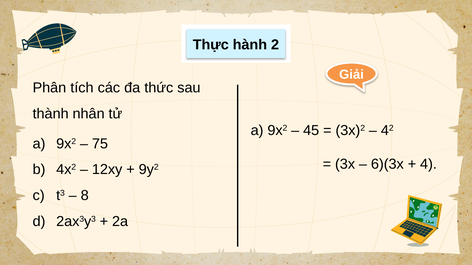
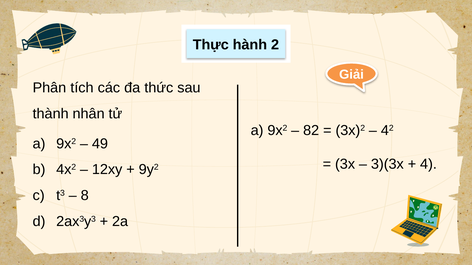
45: 45 -> 82 (311, 131)
75: 75 -> 49 (100, 144)
6)(3x: 6)(3x -> 3)(3x (387, 165)
